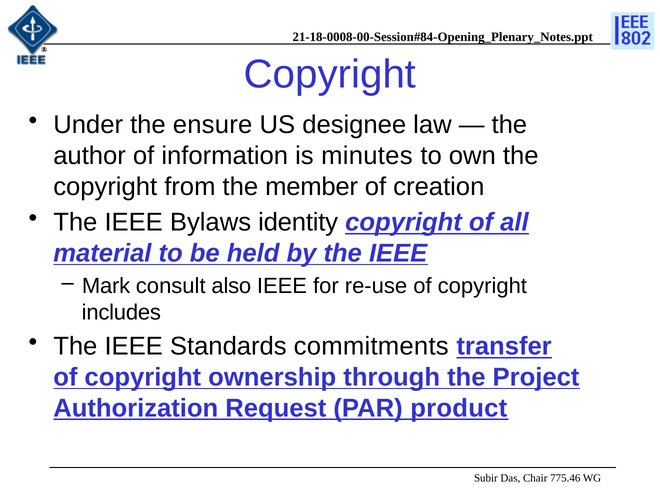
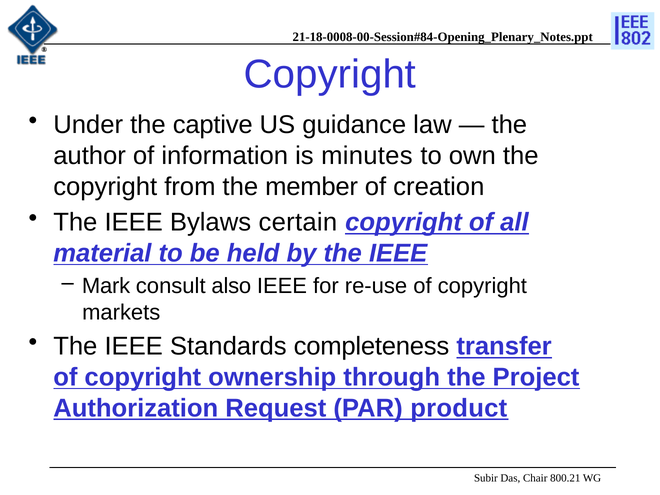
ensure: ensure -> captive (213, 125)
designee: designee -> guidance (354, 125)
identity: identity -> certain (298, 223)
includes: includes -> markets (121, 312)
commitments: commitments -> completeness (371, 346)
775.46: 775.46 -> 800.21 (565, 478)
